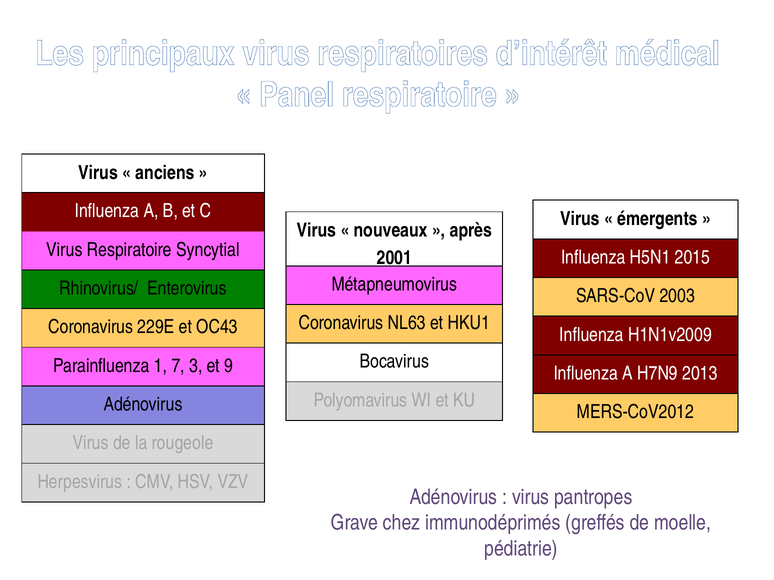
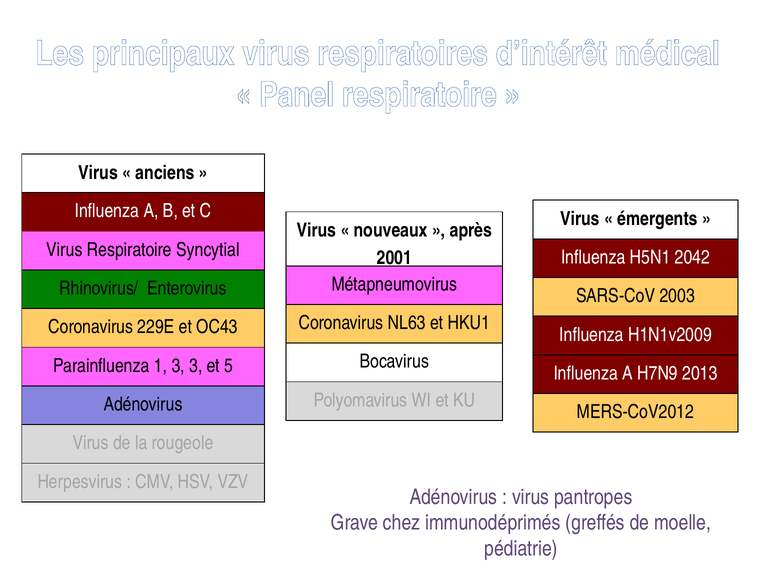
2015: 2015 -> 2042 (692, 258)
1 7: 7 -> 3 (178, 366)
9: 9 -> 5 (229, 366)
